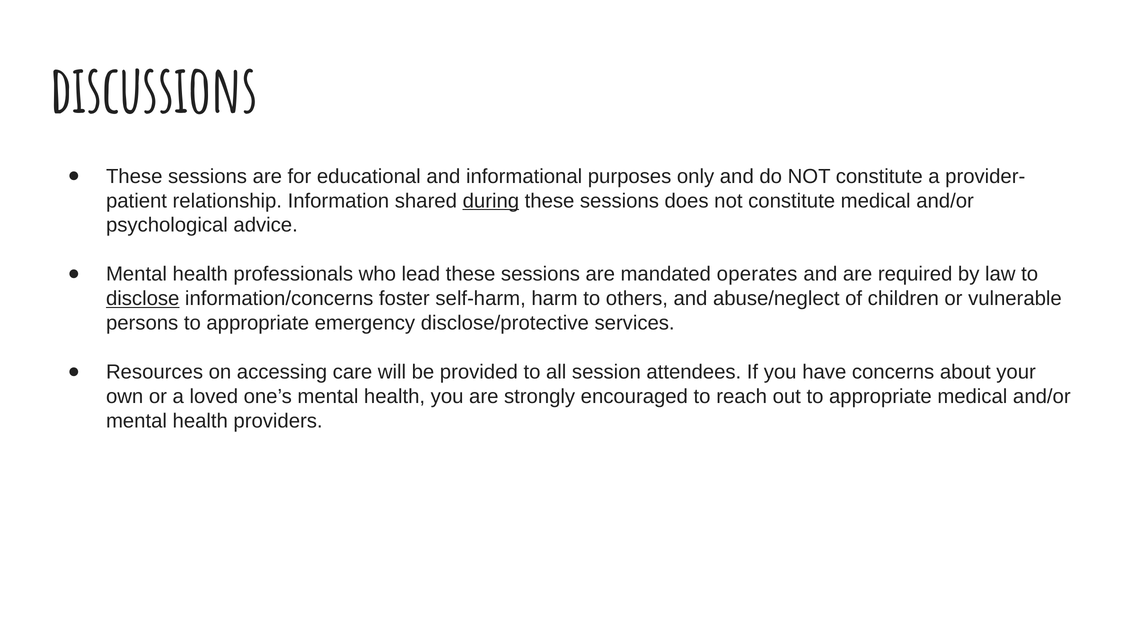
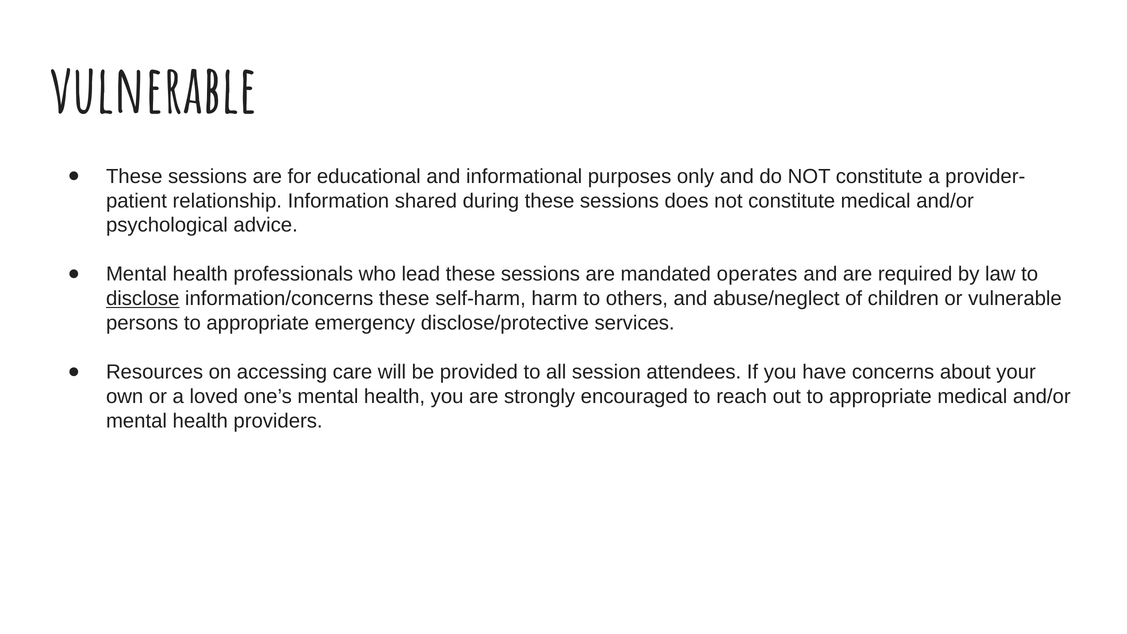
discussions: discussions -> vulnerable (154, 91)
during underline: present -> none (491, 201)
information/concerns foster: foster -> these (404, 299)
